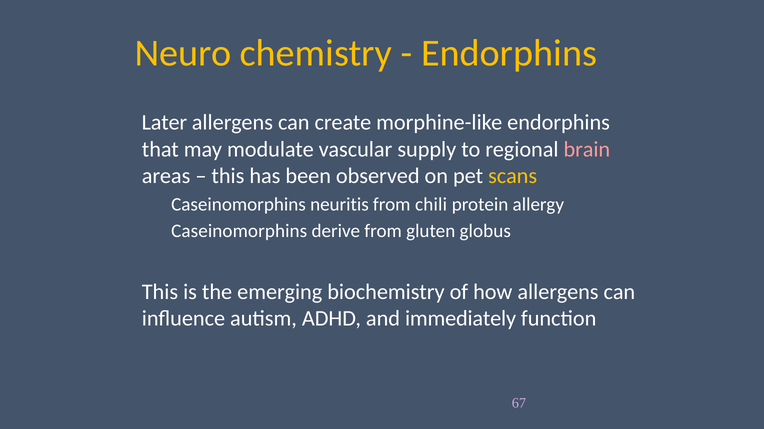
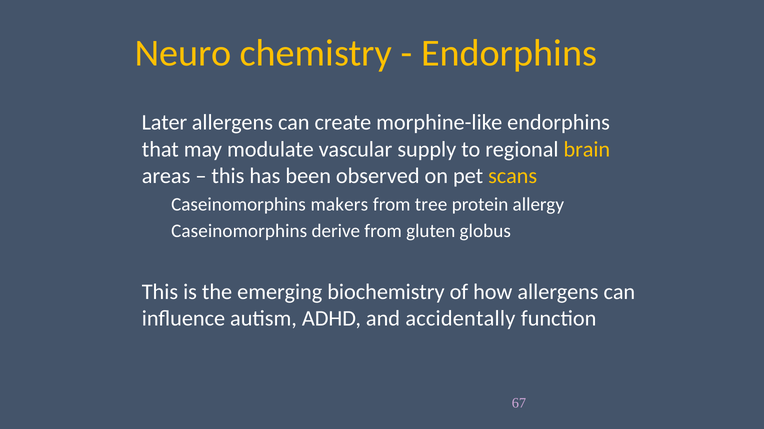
brain colour: pink -> yellow (587, 150)
neuritis: neuritis -> makers (339, 205)
chili: chili -> tree (431, 205)
immediately: immediately -> accidentally (460, 319)
